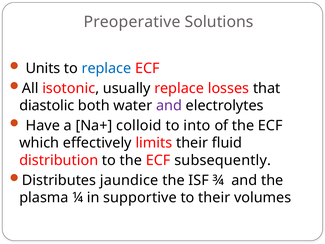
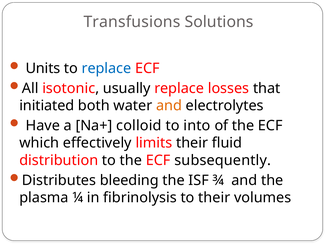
Preoperative: Preoperative -> Transfusions (132, 22)
diastolic: diastolic -> initiated (47, 105)
and colour: purple -> orange (169, 105)
jaundice: jaundice -> bleeding (129, 180)
supportive: supportive -> fibrinolysis (140, 197)
